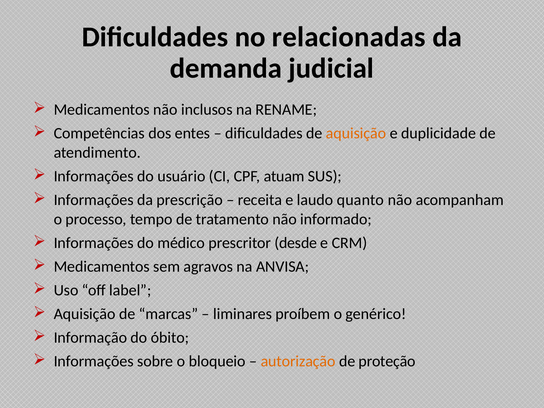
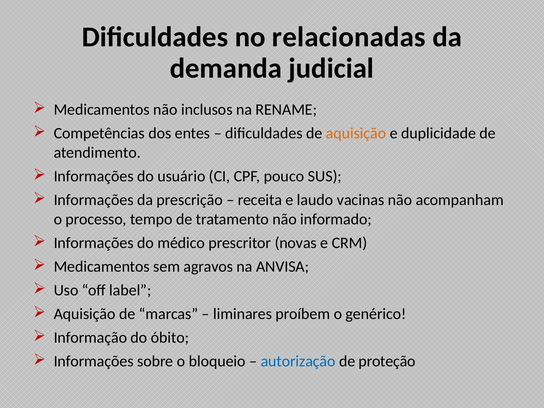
atuam: atuam -> pouco (284, 176)
quanto: quanto -> vacinas (361, 200)
desde: desde -> novas (296, 243)
autorização colour: orange -> blue (298, 361)
